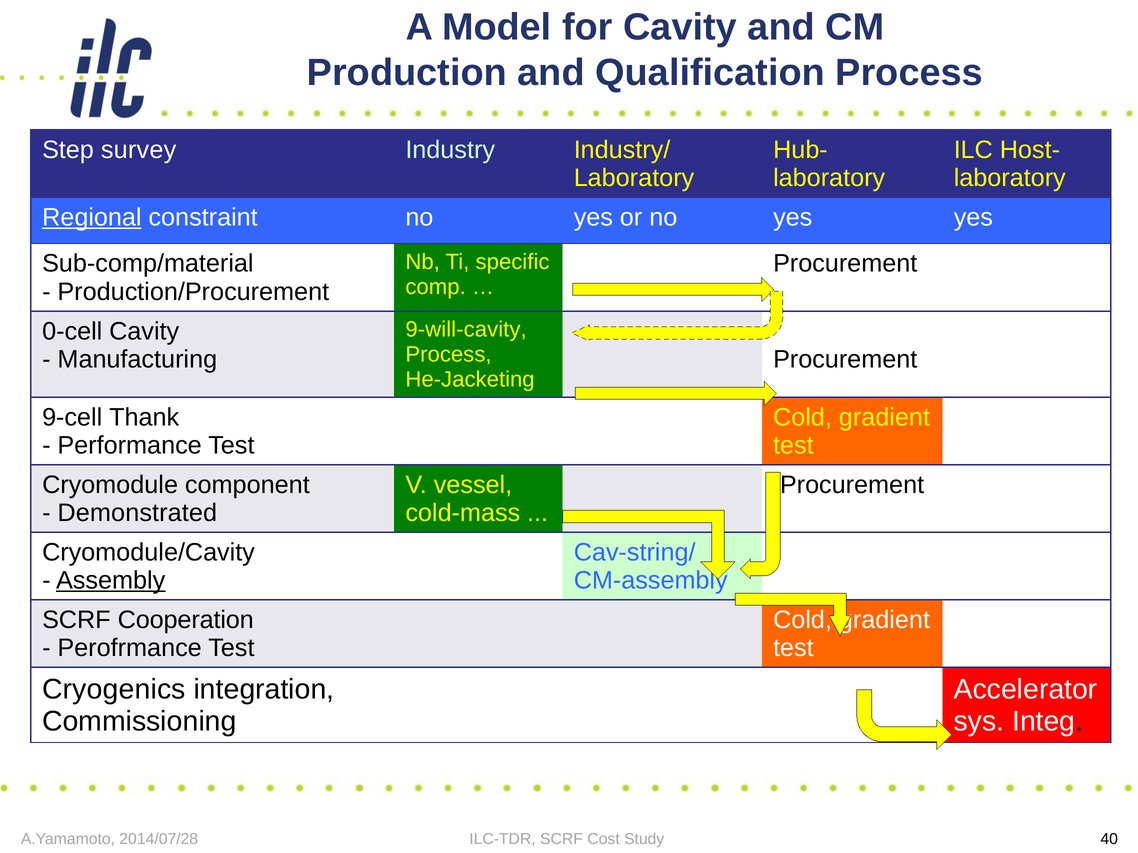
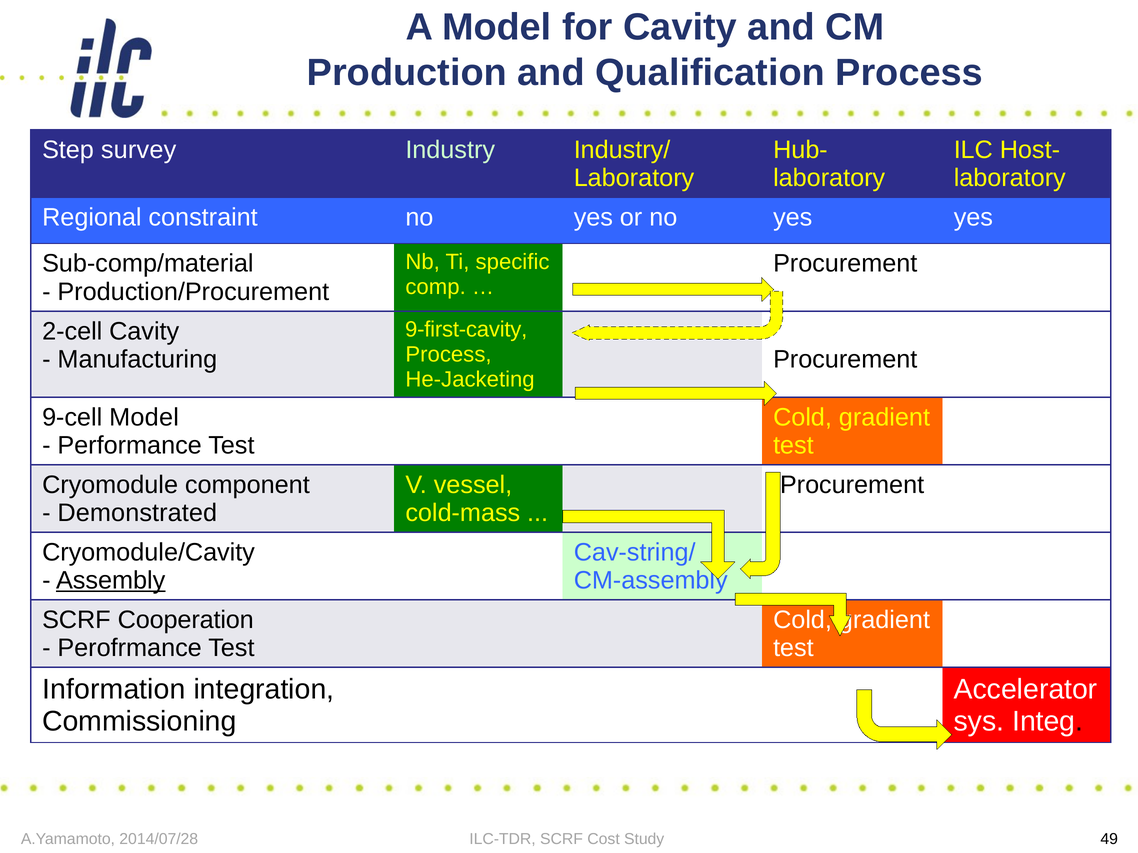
Regional underline: present -> none (92, 218)
9-will-cavity: 9-will-cavity -> 9-first-cavity (466, 330)
0-cell: 0-cell -> 2-cell (72, 331)
9-cell Thank: Thank -> Model (144, 417)
Cryogenics: Cryogenics -> Information (114, 690)
40: 40 -> 49 (1109, 839)
